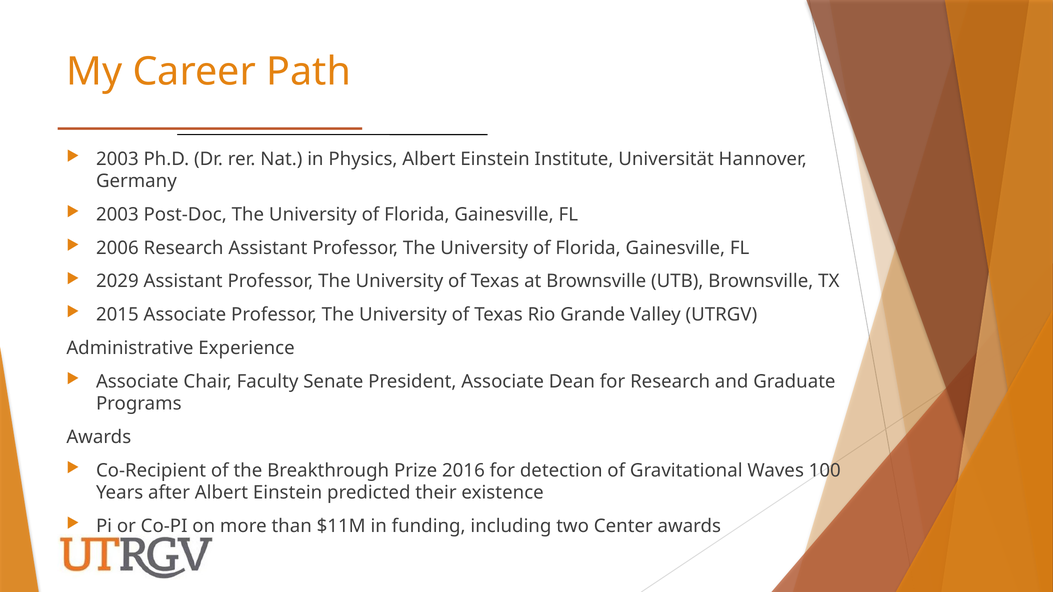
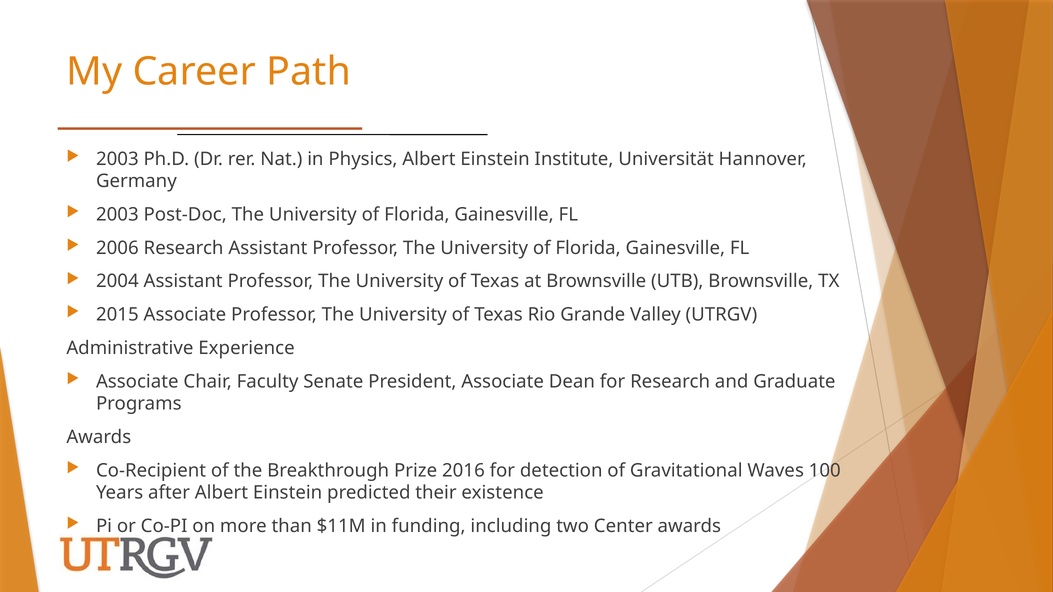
2029: 2029 -> 2004 (117, 281)
